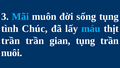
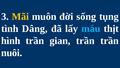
Mãi colour: light blue -> yellow (20, 16)
Chúc: Chúc -> Dâng (35, 28)
trần: trần -> hình (11, 40)
gian tụng: tụng -> trần (85, 40)
